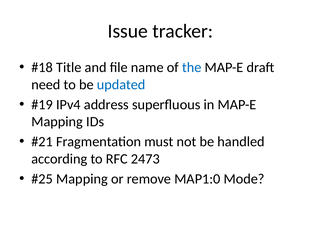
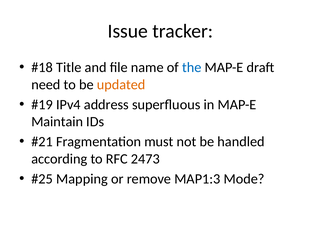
updated colour: blue -> orange (121, 84)
Mapping: Mapping -> Maintain (57, 122)
MAP1:0: MAP1:0 -> MAP1:3 (197, 179)
